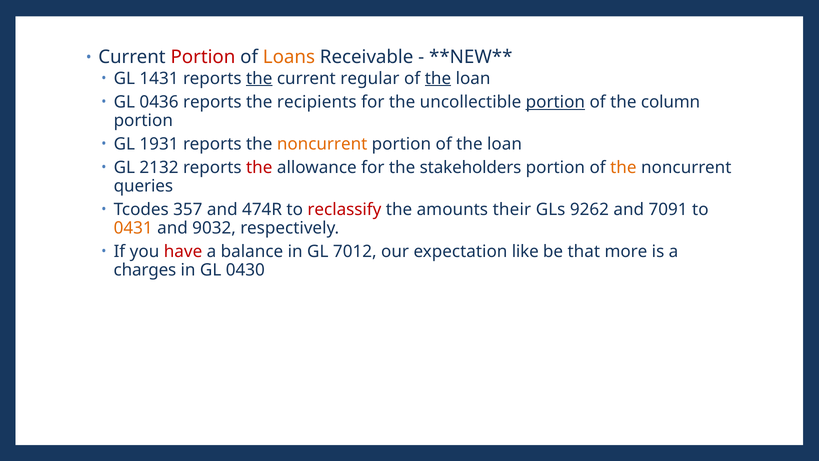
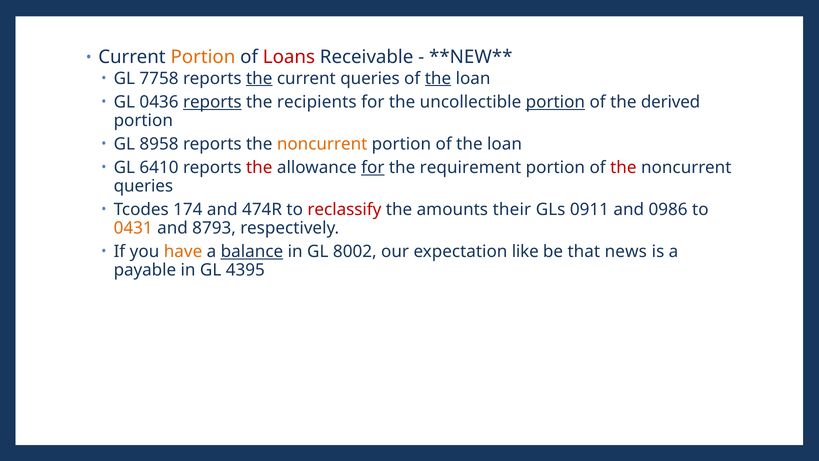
Portion colour: red -> orange (203, 57)
Loans colour: orange -> red (289, 57)
1431: 1431 -> 7758 (159, 78)
current regular: regular -> queries (370, 78)
reports underline: none -> present (212, 102)
column: column -> derived (671, 102)
1931: 1931 -> 8958 (159, 144)
2132: 2132 -> 6410 (159, 167)
for underline: none -> present (373, 167)
stakeholders: stakeholders -> requirement (470, 167)
the colour: orange -> red (623, 167)
357: 357 -> 174 (188, 209)
9262: 9262 -> 0911 (589, 209)
7091: 7091 -> 0986 (668, 209)
9032: 9032 -> 8793 (214, 228)
have colour: red -> orange (183, 251)
balance underline: none -> present (252, 251)
7012: 7012 -> 8002 (355, 251)
more: more -> news (626, 251)
charges: charges -> payable (145, 270)
0430: 0430 -> 4395 (245, 270)
